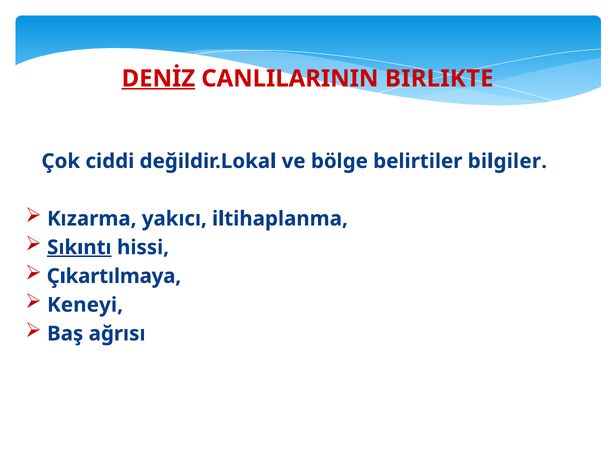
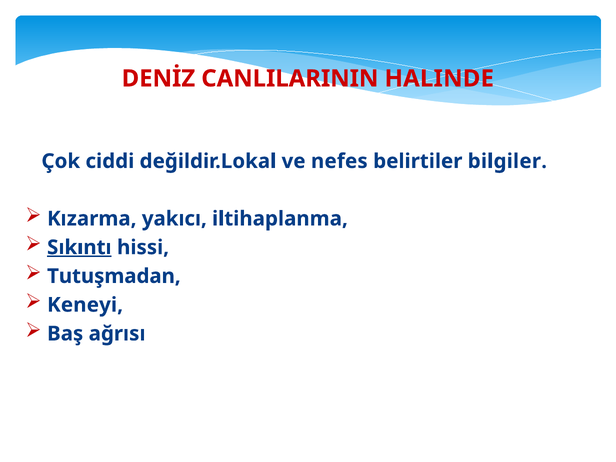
DENİZ underline: present -> none (158, 79)
BIRLIKTE: BIRLIKTE -> HALINDE (439, 79)
bölge: bölge -> nefes (339, 161)
Çıkartılmaya: Çıkartılmaya -> Tutuşmadan (114, 276)
